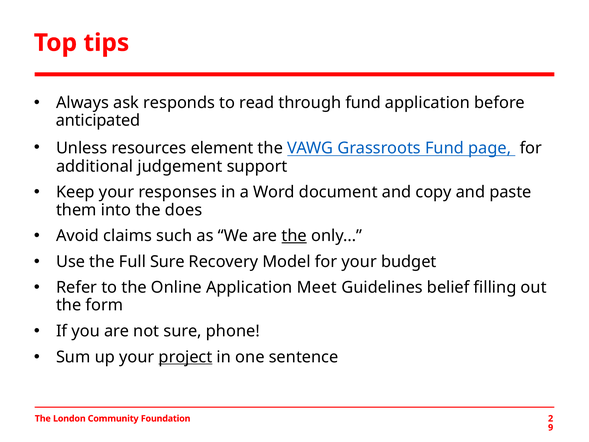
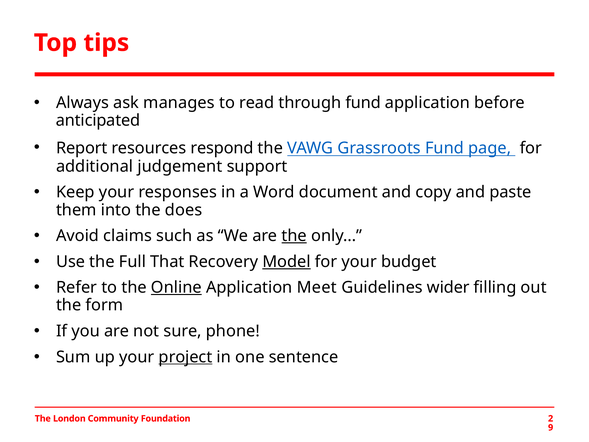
responds: responds -> manages (179, 103)
Unless: Unless -> Report (82, 148)
element: element -> respond (222, 148)
Full Sure: Sure -> That (167, 262)
Model underline: none -> present (287, 262)
Online underline: none -> present (176, 287)
belief: belief -> wider (448, 287)
